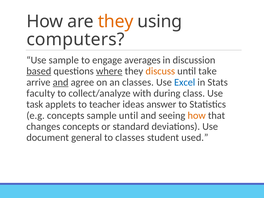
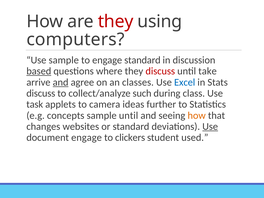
they colour: orange -> red (116, 21)
engage averages: averages -> standard (142, 60)
where underline: present -> none (109, 71)
discuss colour: orange -> red (160, 71)
faculty: faculty -> discuss (41, 93)
with: with -> such (142, 93)
teacher: teacher -> camera (105, 104)
answer: answer -> further (161, 104)
changes concepts: concepts -> websites (81, 126)
Use underline: none -> present (210, 126)
document general: general -> engage (87, 138)
to classes: classes -> clickers (130, 138)
